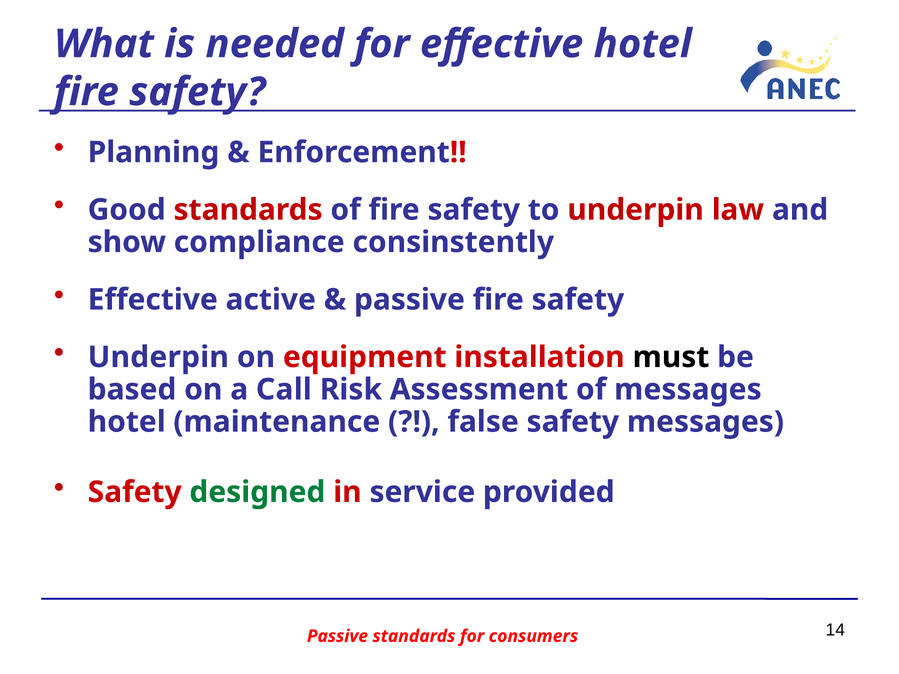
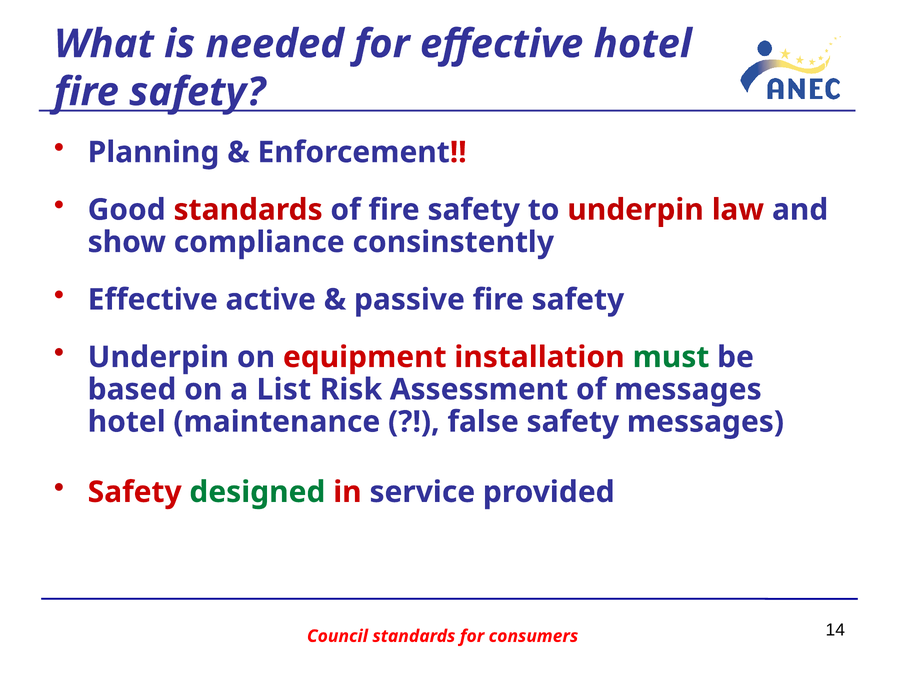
must colour: black -> green (671, 357)
Call: Call -> List (284, 390)
Passive: Passive -> Council (337, 636)
